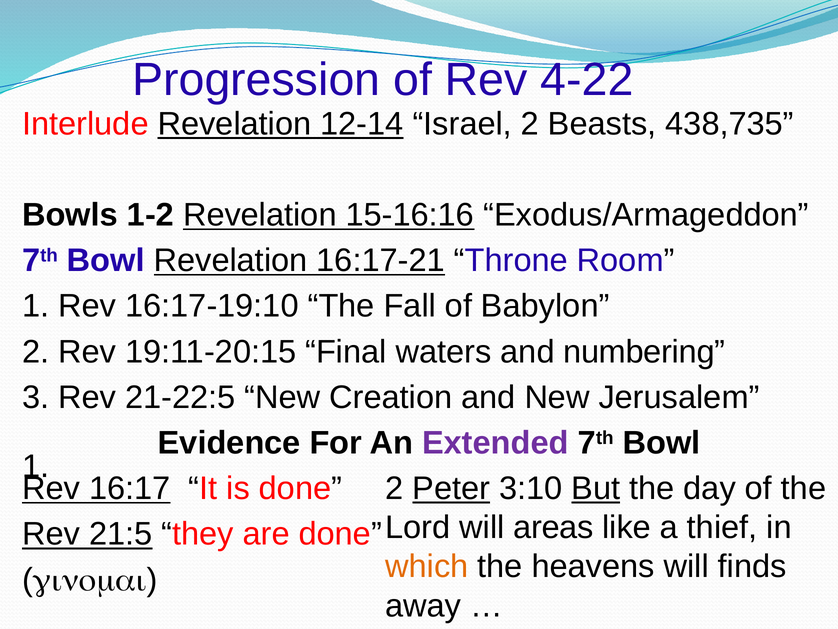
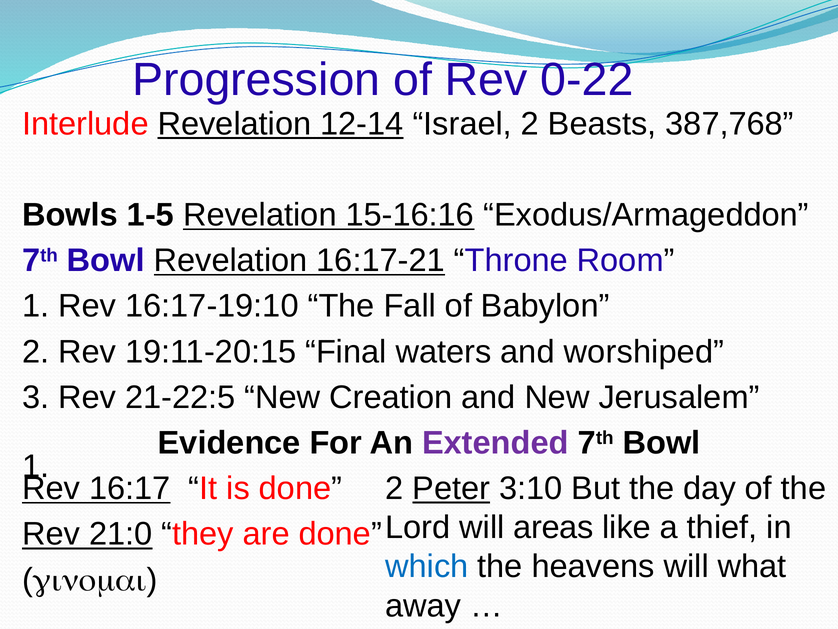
4-22: 4-22 -> 0-22 (587, 80)
438,735: 438,735 -> 387,768 (730, 124)
1-2: 1-2 -> 1-5 (150, 215)
numbering: numbering -> worshiped (644, 351)
But underline: present -> none (596, 488)
21:5: 21:5 -> 21:0 (121, 534)
which colour: orange -> blue (427, 566)
finds: finds -> what (752, 566)
